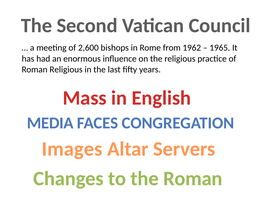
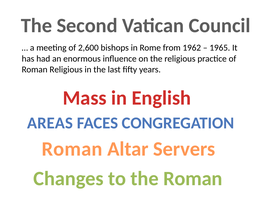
MEDIA: MEDIA -> AREAS (50, 123)
Images: Images -> Roman (72, 148)
